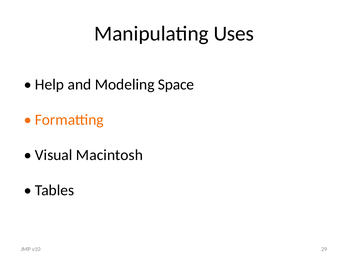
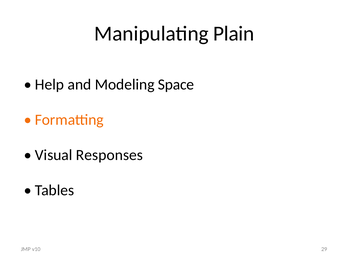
Uses: Uses -> Plain (234, 34)
Macintosh: Macintosh -> Responses (109, 155)
